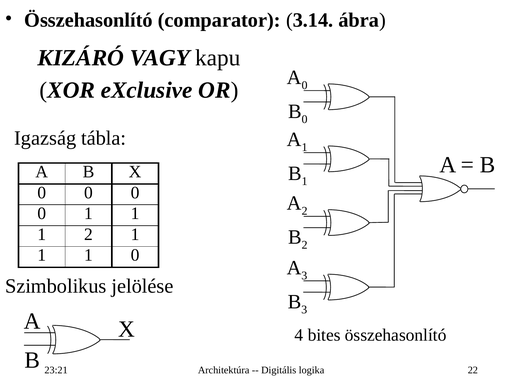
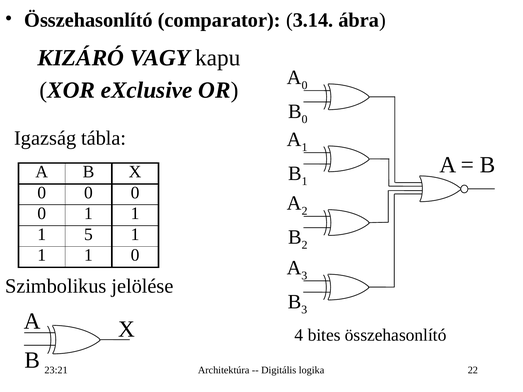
1 2: 2 -> 5 (89, 234)
